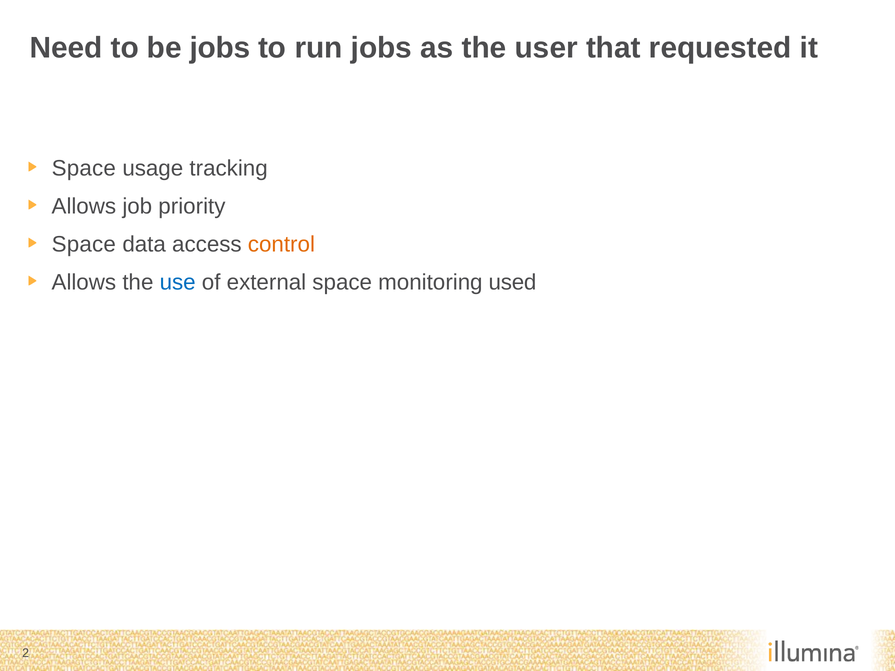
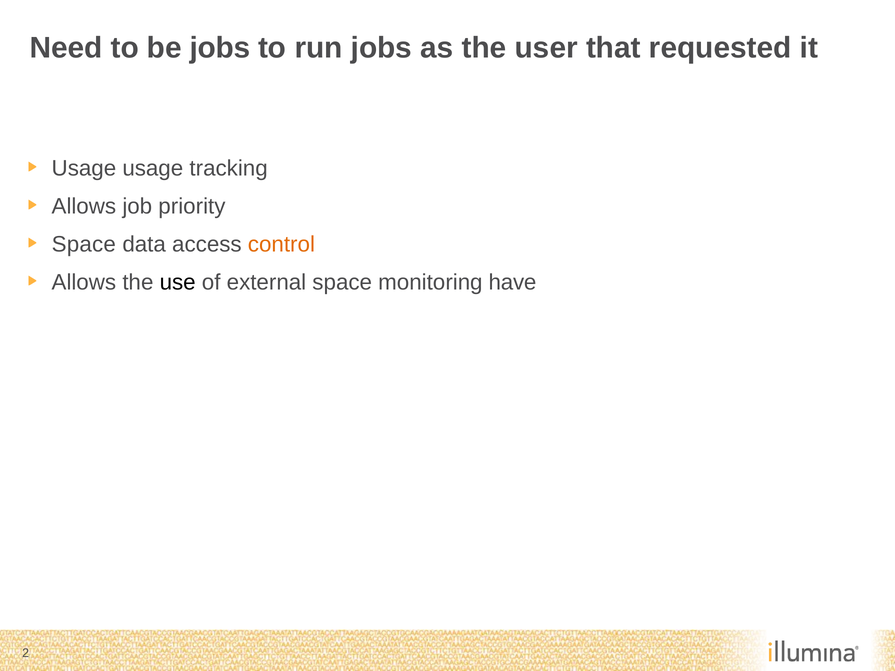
Space: Space -> Usage (84, 168)
use colour: blue -> black (178, 282)
used: used -> have (513, 282)
